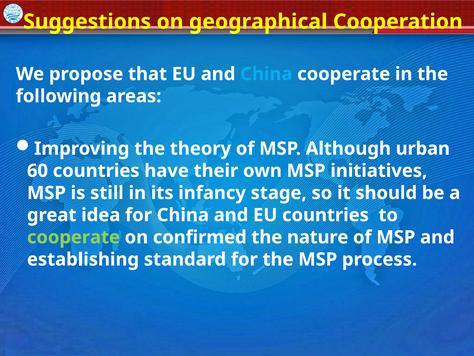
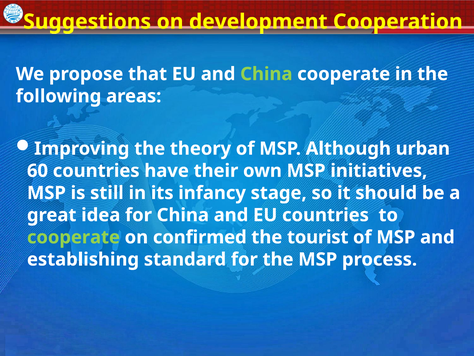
geographical: geographical -> development (258, 22)
China colour: light blue -> light green (266, 74)
nature: nature -> tourist (318, 237)
